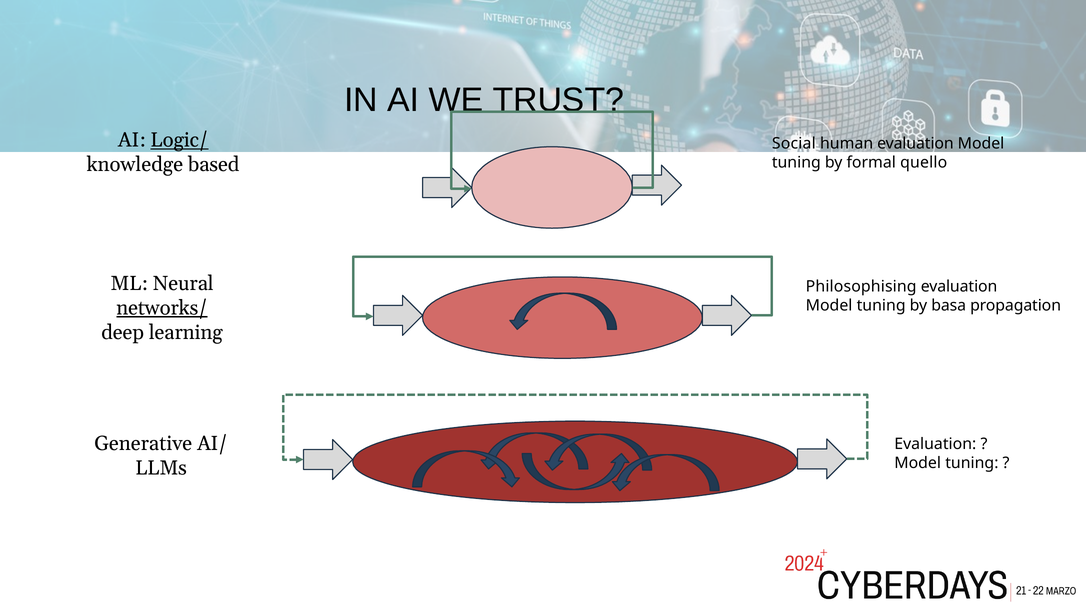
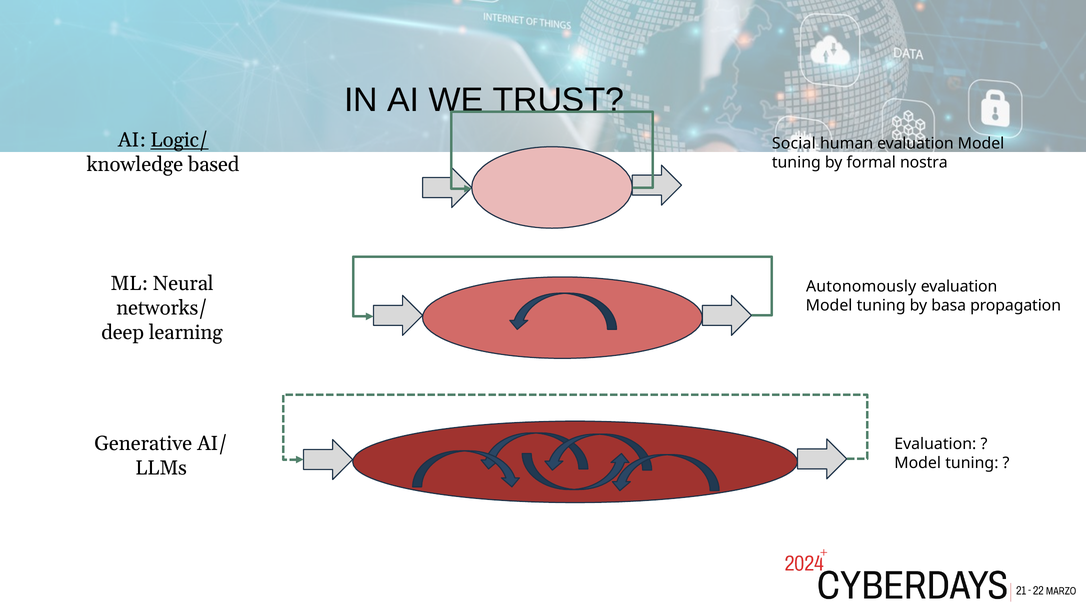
quello: quello -> nostra (924, 162)
Philosophising: Philosophising -> Autonomously (861, 287)
networks/ underline: present -> none (162, 308)
